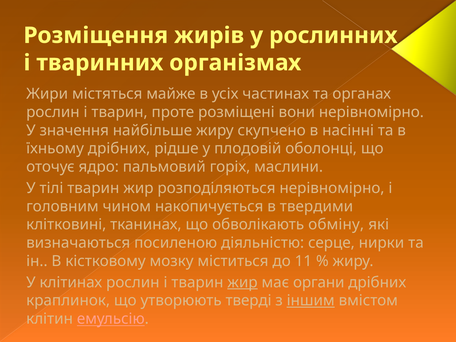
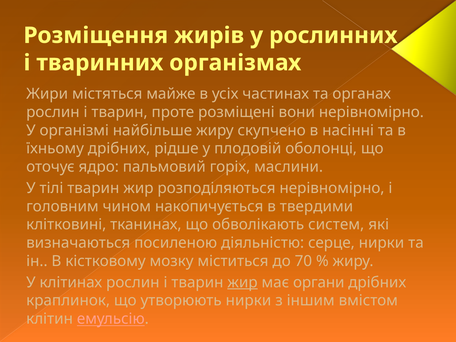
значення: значення -> організмі (74, 130)
обміну: обміну -> систем (336, 225)
11: 11 -> 70 (303, 261)
утворюють тверді: тверді -> нирки (248, 301)
іншим underline: present -> none (311, 301)
